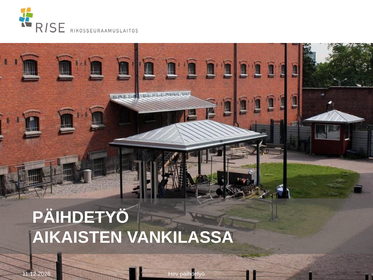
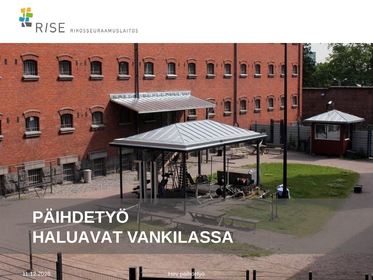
AIKAISTEN: AIKAISTEN -> HALUAVAT (77, 237)
